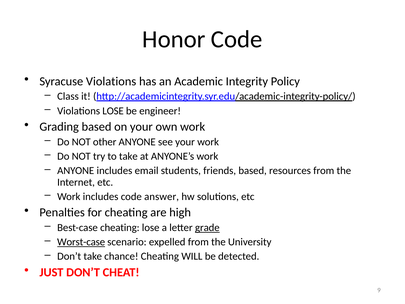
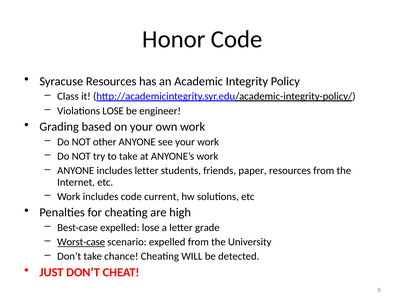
Syracuse Violations: Violations -> Resources (111, 81)
includes email: email -> letter (147, 171)
friends based: based -> paper (253, 171)
answer: answer -> current (162, 196)
Best-case cheating: cheating -> expelled (120, 227)
grade underline: present -> none (207, 227)
